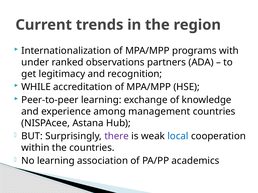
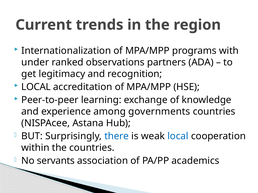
WHILE: WHILE -> LOCAL (36, 87)
management: management -> governments (159, 112)
there colour: purple -> blue (117, 136)
No learning: learning -> servants (56, 161)
